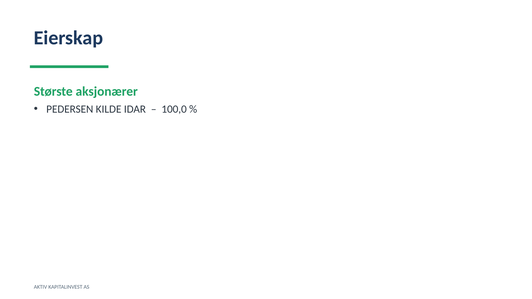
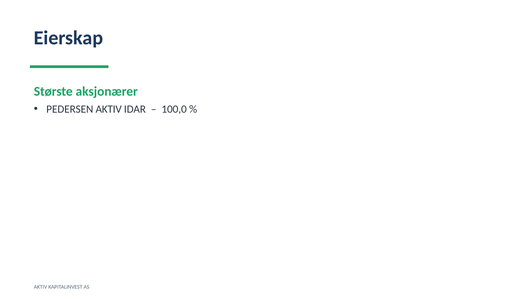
PEDERSEN KILDE: KILDE -> AKTIV (109, 109)
